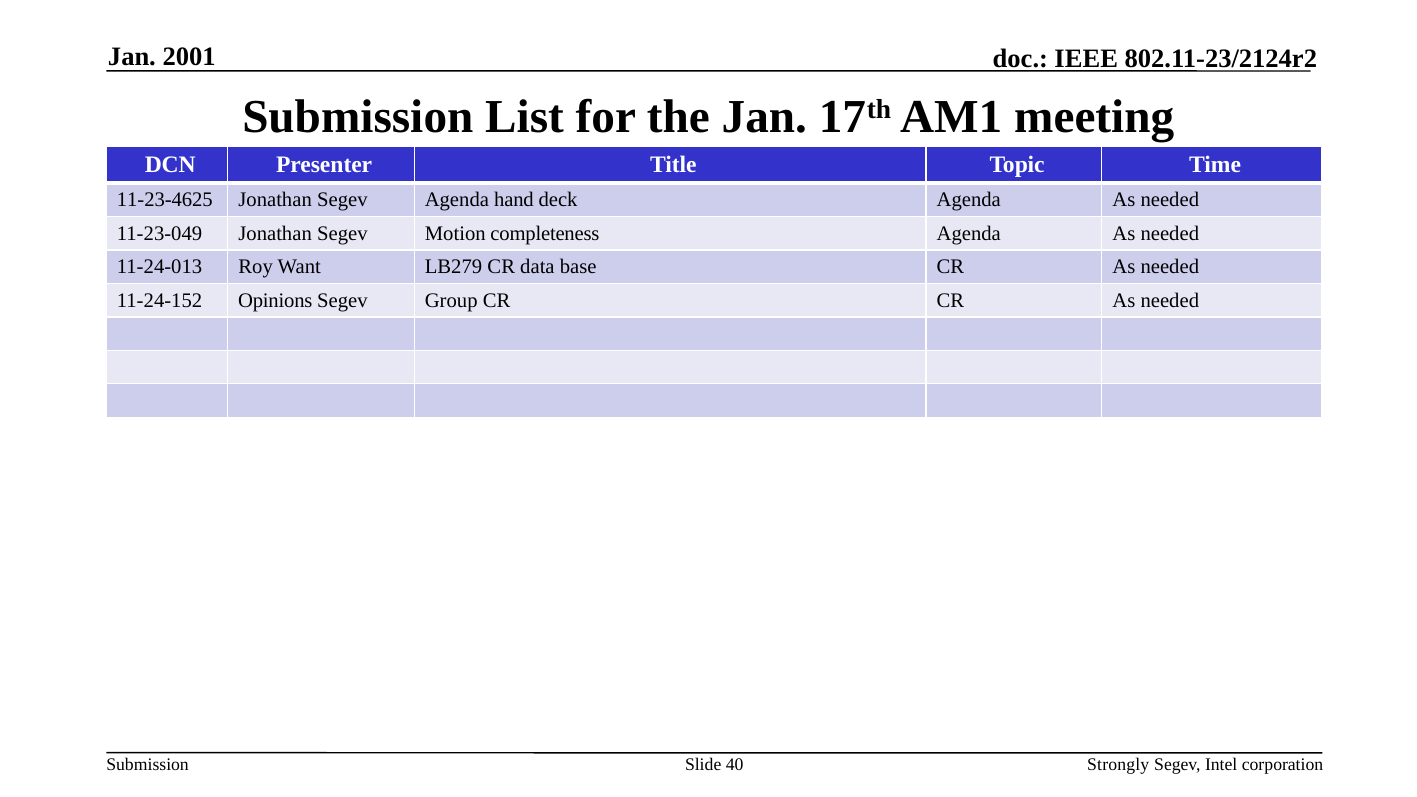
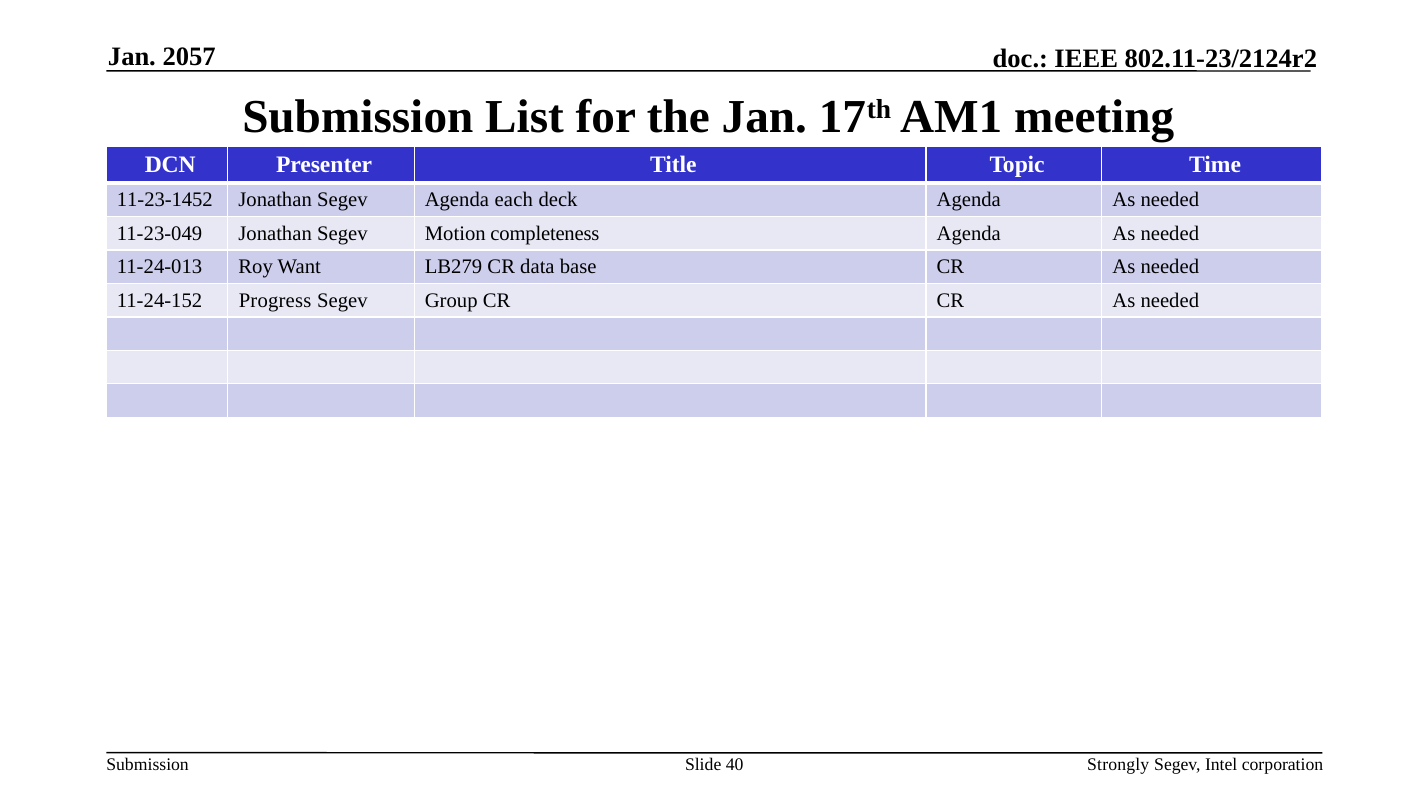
2001: 2001 -> 2057 (189, 56)
11-23-4625: 11-23-4625 -> 11-23-1452 (165, 200)
hand: hand -> each (514, 200)
Opinions: Opinions -> Progress (275, 300)
